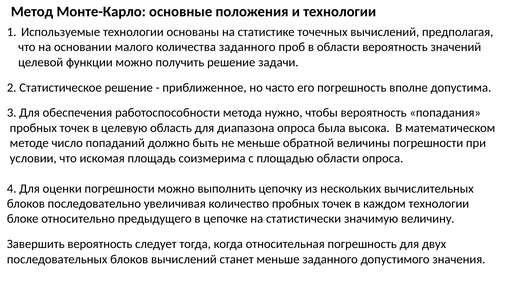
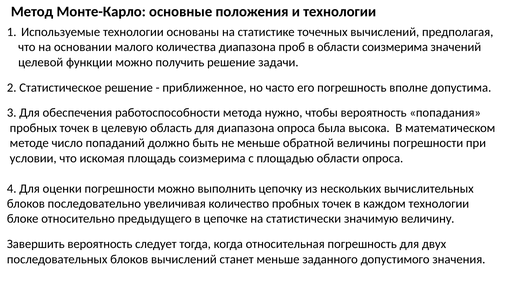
количества заданного: заданного -> диапазона (247, 47)
области вероятность: вероятность -> соизмерима (395, 47)
